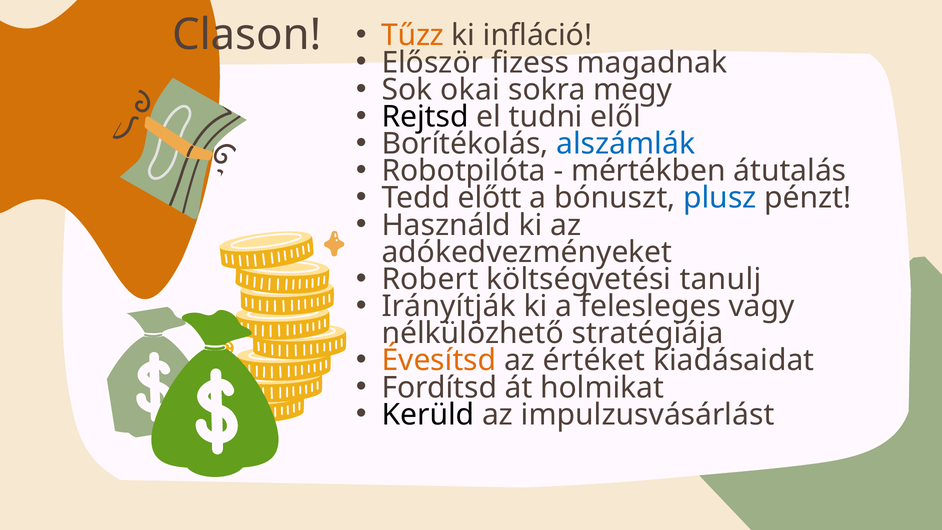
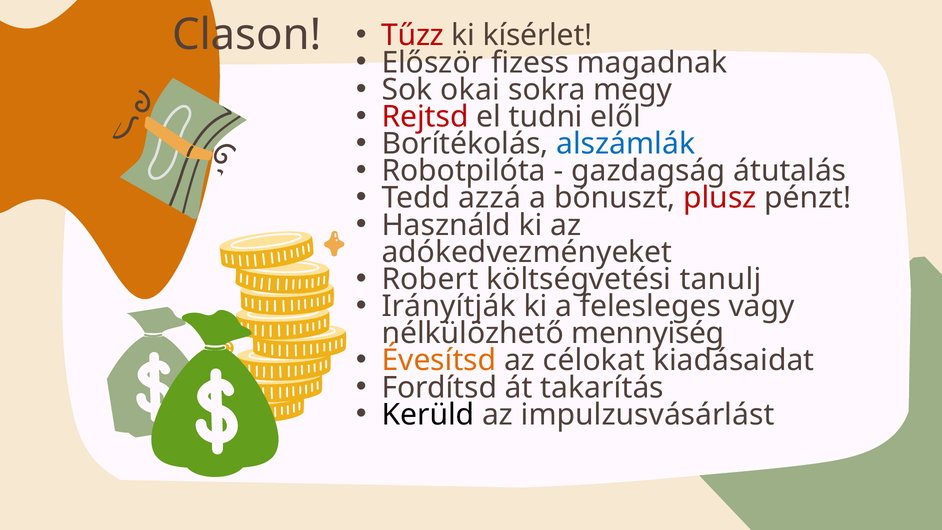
Tűzz colour: orange -> red (413, 36)
infláció: infláció -> kísérlet (538, 36)
Rejtsd colour: black -> red (425, 117)
mértékben: mértékben -> gazdagság (648, 171)
előtt: előtt -> azzá (490, 198)
plusz colour: blue -> red (720, 198)
stratégiája: stratégiája -> mennyiség (648, 333)
értéket: értéket -> célokat (594, 360)
holmikat: holmikat -> takarítás (602, 387)
